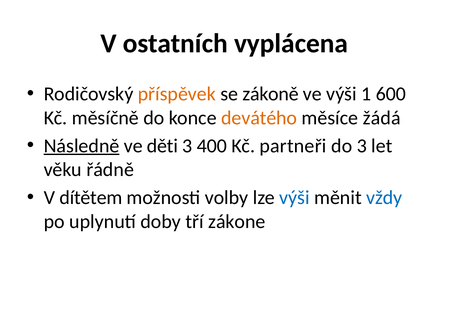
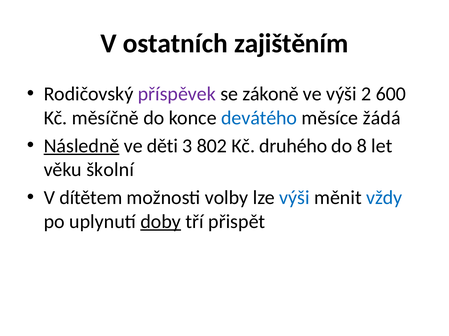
vyplácena: vyplácena -> zajištěním (291, 43)
příspěvek colour: orange -> purple (177, 94)
1: 1 -> 2 (366, 94)
devátého colour: orange -> blue (259, 118)
400: 400 -> 802 (212, 146)
partneři: partneři -> druhého (293, 146)
do 3: 3 -> 8 (362, 146)
řádně: řádně -> školní (110, 170)
doby underline: none -> present (161, 222)
zákone: zákone -> přispět (237, 222)
